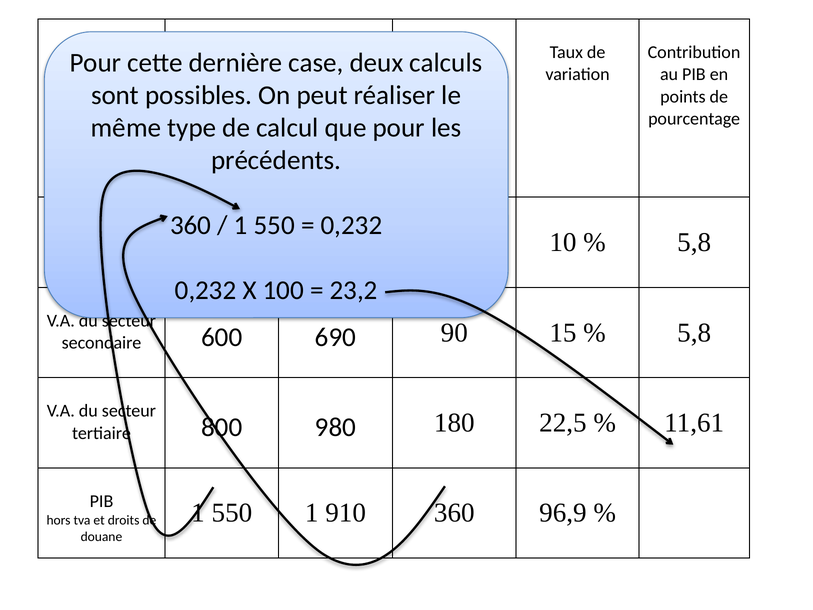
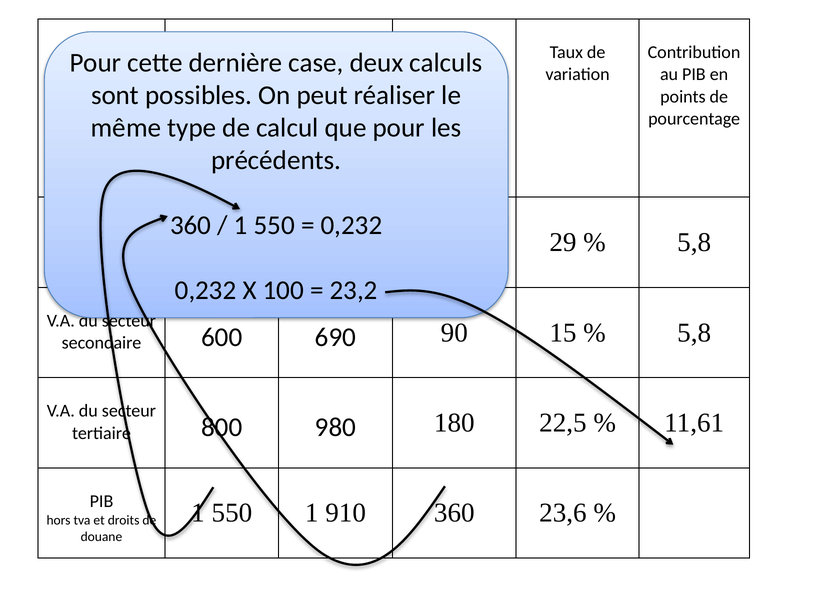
10: 10 -> 29 (563, 242)
96,9: 96,9 -> 23,6 (563, 513)
